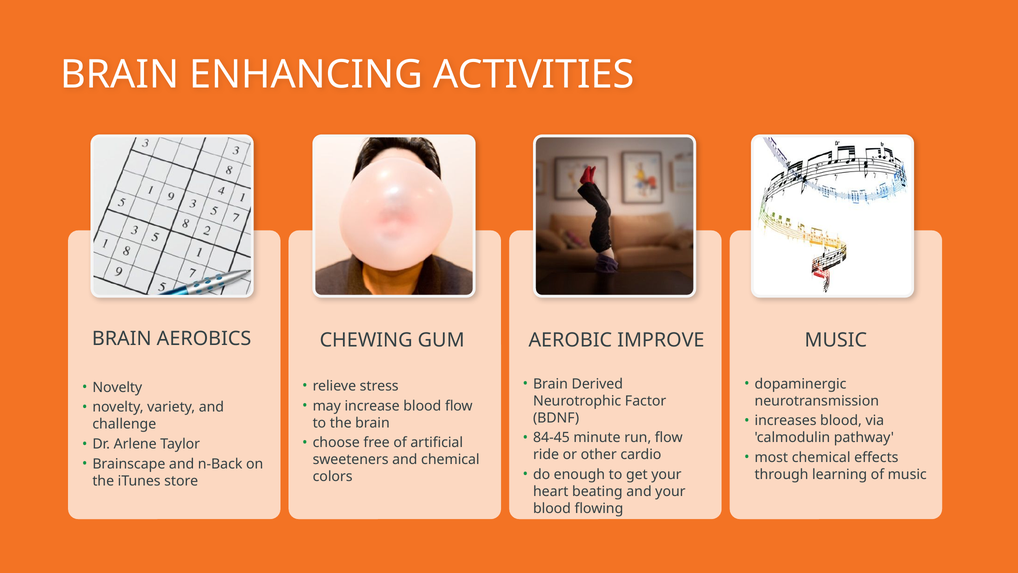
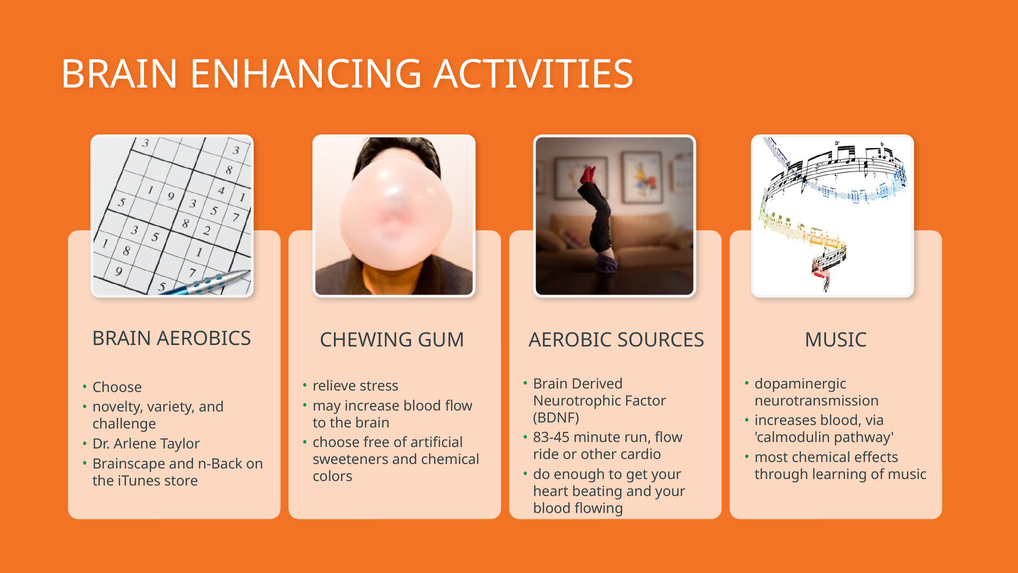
IMPROVE: IMPROVE -> SOURCES (661, 340)
Novelty: Novelty -> Choose (117, 387)
84-45: 84-45 -> 83-45 (551, 437)
